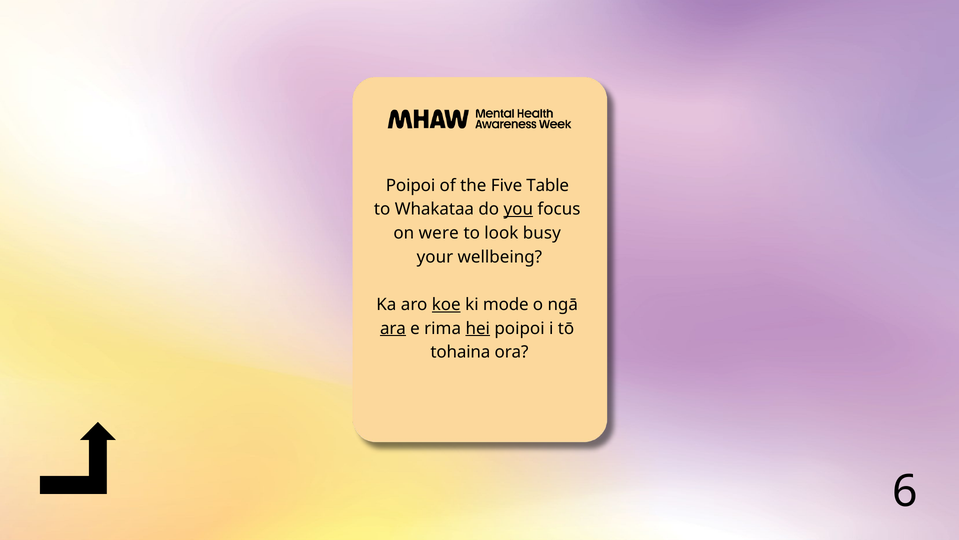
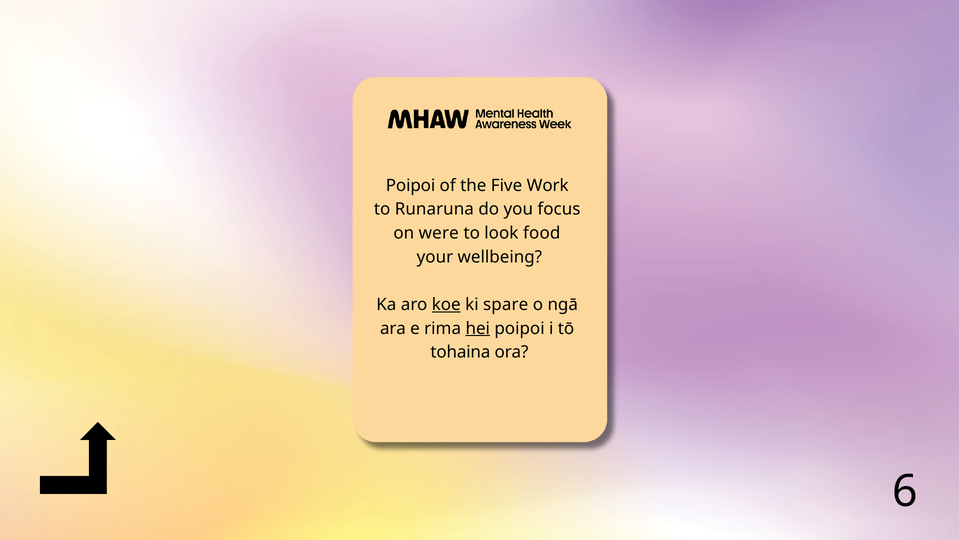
Table: Table -> Work (548, 185)
Whakataa: Whakataa -> Runaruna (434, 209)
you underline: present -> none (518, 209)
busy: busy -> food (542, 233)
mode: mode -> spare (506, 304)
ara underline: present -> none (393, 328)
